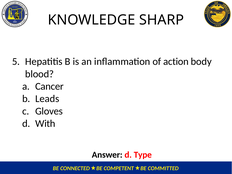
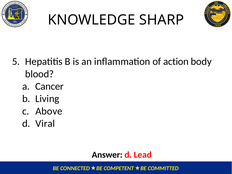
Leads: Leads -> Living (47, 99)
Gloves: Gloves -> Above (49, 111)
With: With -> Viral (45, 123)
Type: Type -> Lead (143, 155)
